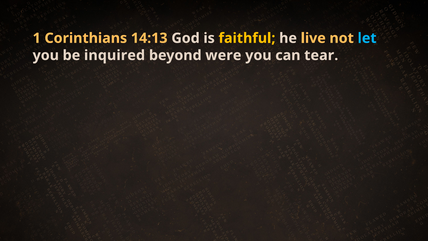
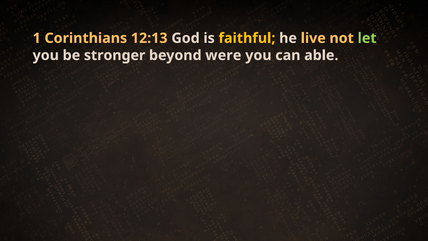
14:13: 14:13 -> 12:13 (149, 38)
let colour: light blue -> light green (367, 38)
inquired: inquired -> stronger (115, 55)
tear: tear -> able (321, 55)
